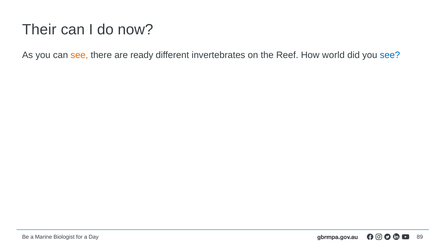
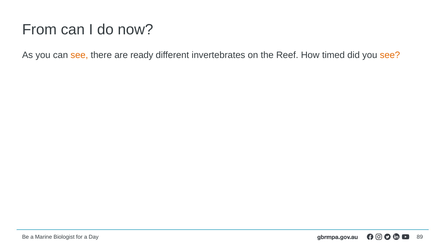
Their: Their -> From (39, 30)
world: world -> timed (333, 55)
see colour: blue -> orange (390, 55)
